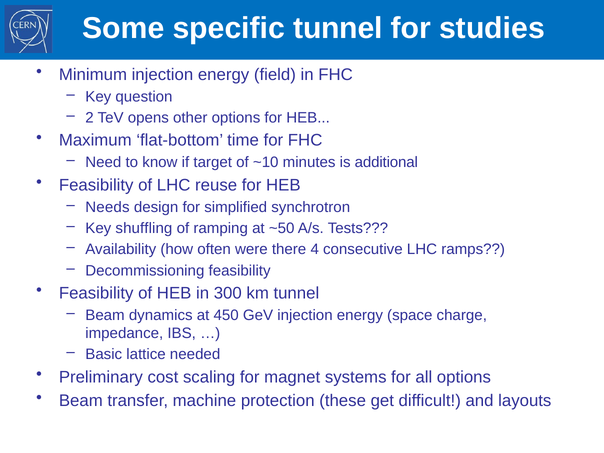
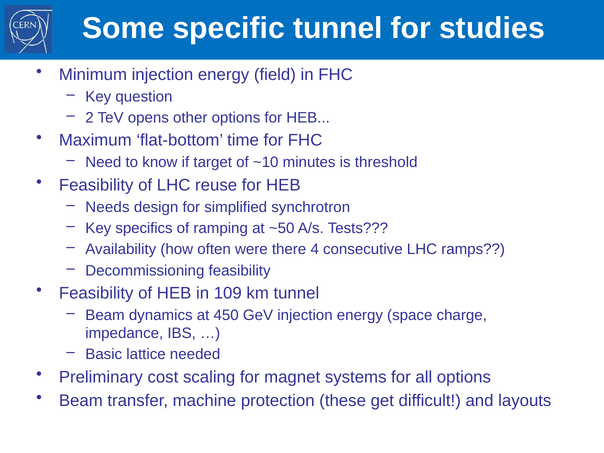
additional: additional -> threshold (386, 162)
shuffling: shuffling -> specifics (144, 228)
300: 300 -> 109 (228, 293)
